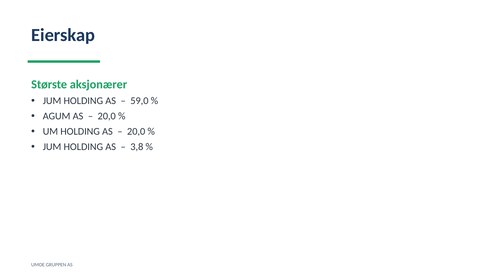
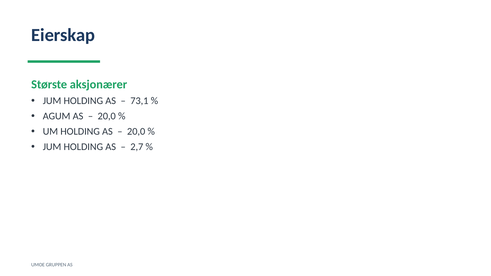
59,0: 59,0 -> 73,1 (139, 101)
3,8: 3,8 -> 2,7 (137, 147)
